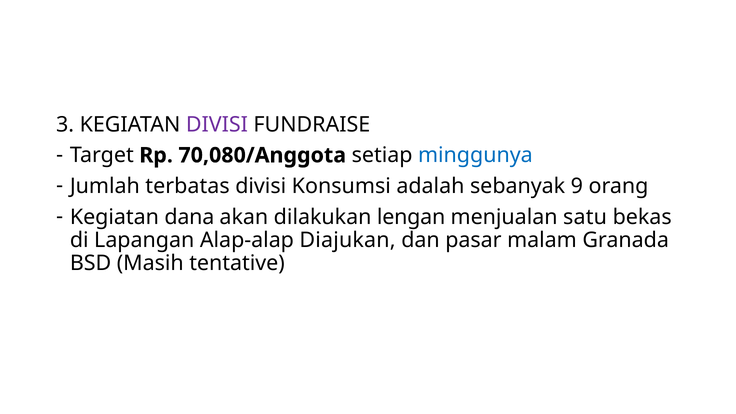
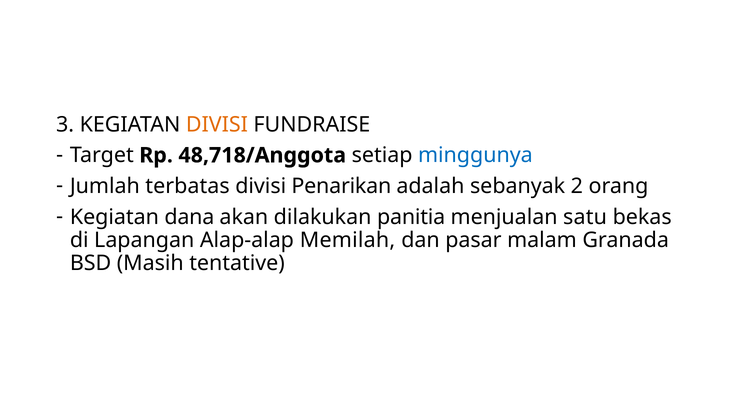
DIVISI colour: purple -> orange (217, 124)
70,080/Anggota: 70,080/Anggota -> 48,718/Anggota (262, 155)
Konsumsi: Konsumsi -> Penarikan (341, 186)
9: 9 -> 2 (577, 186)
lengan: lengan -> panitia (411, 217)
Diajukan: Diajukan -> Memilah (347, 240)
